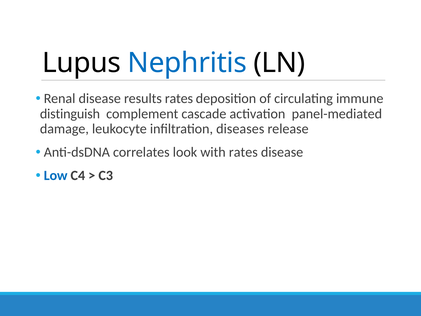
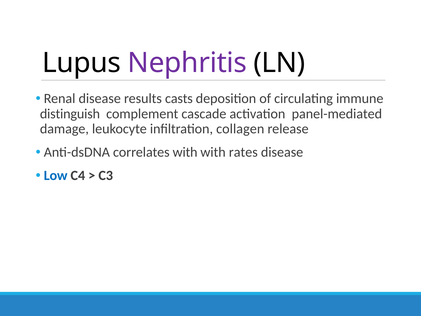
Nephritis colour: blue -> purple (187, 63)
results rates: rates -> casts (179, 99)
diseases: diseases -> collagen (240, 129)
correlates look: look -> with (185, 152)
